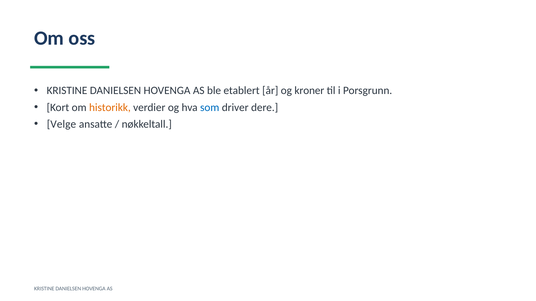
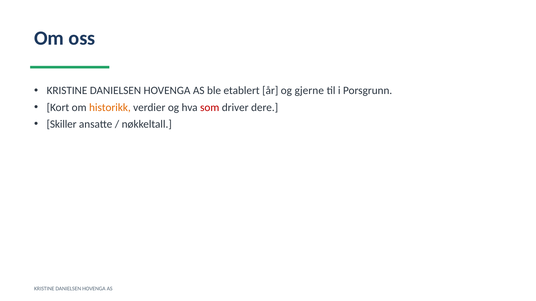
kroner: kroner -> gjerne (309, 91)
som colour: blue -> red (210, 108)
Velge: Velge -> Skiller (62, 124)
